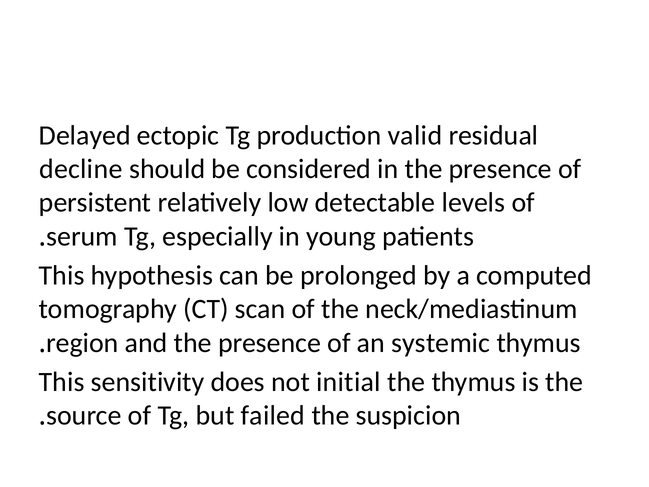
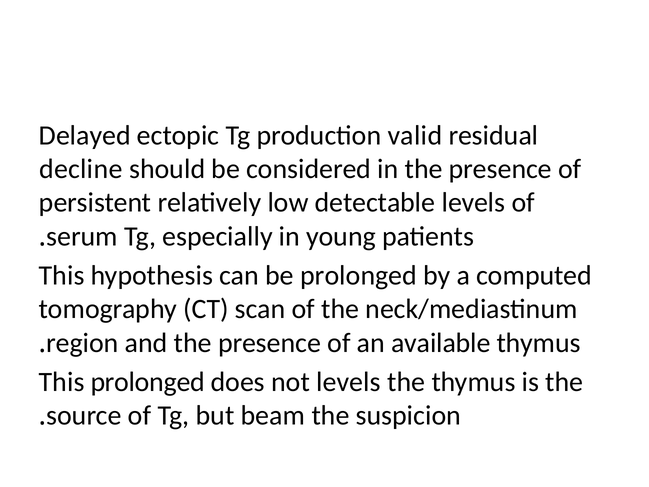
systemic: systemic -> available (441, 343)
This sensitivity: sensitivity -> prolonged (148, 382)
not initial: initial -> levels (349, 382)
failed: failed -> beam (273, 415)
